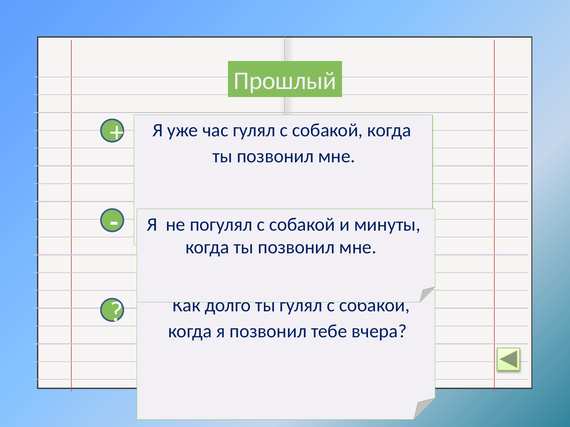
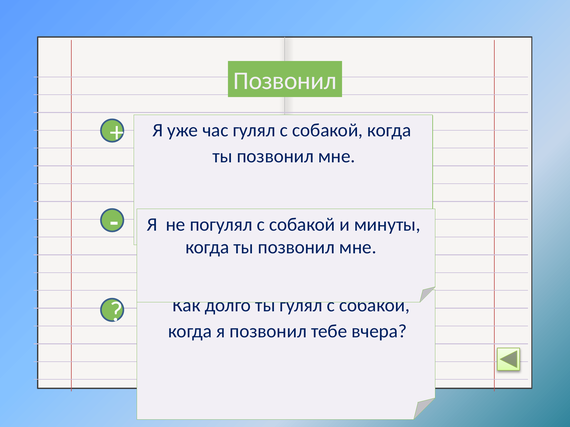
Прошлый: Прошлый -> Позвонил (285, 81)
